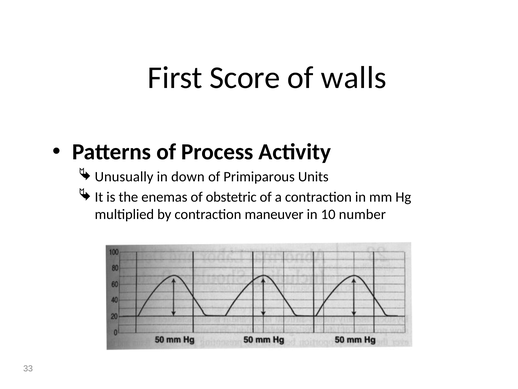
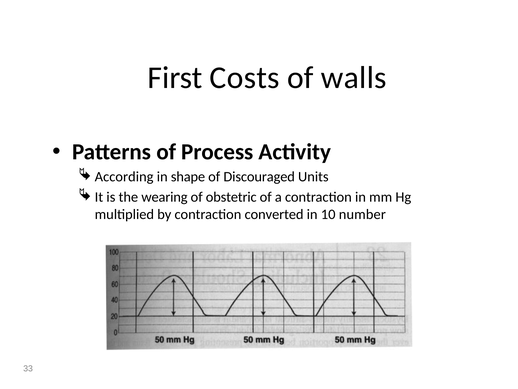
Score: Score -> Costs (245, 78)
Unusually: Unusually -> According (124, 177)
down: down -> shape (188, 177)
Primiparous: Primiparous -> Discouraged (259, 177)
enemas: enemas -> wearing (164, 197)
maneuver: maneuver -> converted (274, 214)
